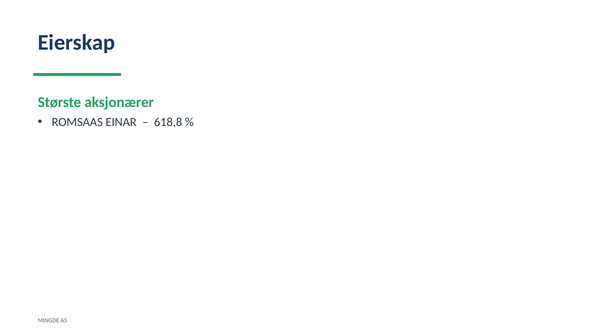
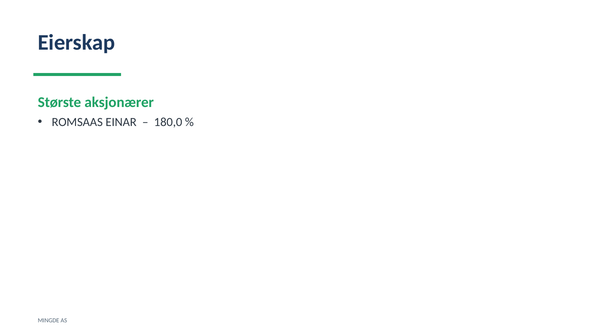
618,8: 618,8 -> 180,0 (168, 122)
